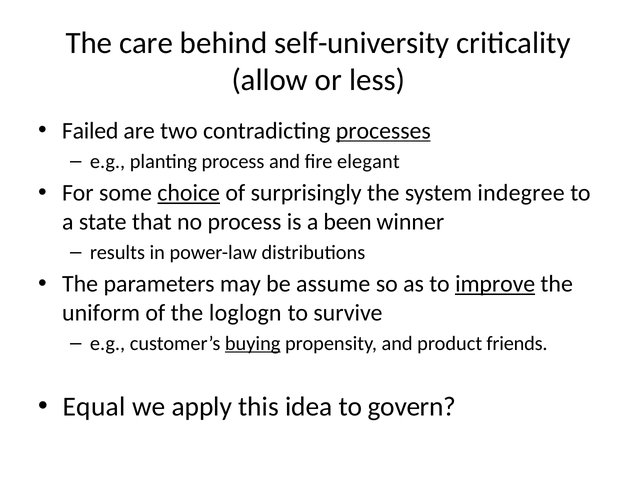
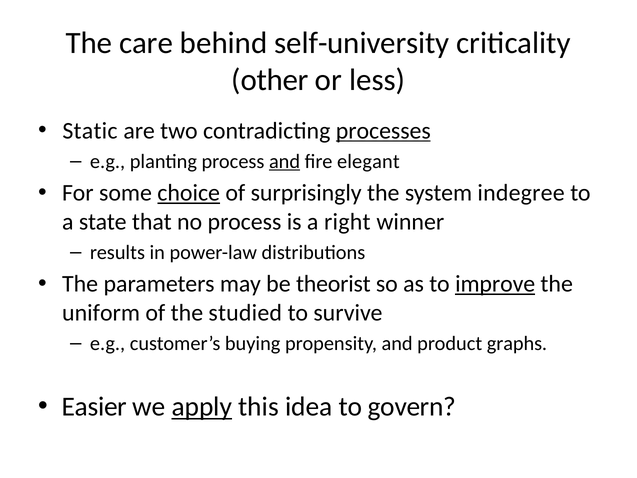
allow: allow -> other (270, 80)
Failed: Failed -> Static (90, 131)
and underline: none -> present (285, 161)
been: been -> right (347, 222)
assume: assume -> theorist (333, 284)
loglogn: loglogn -> studied (245, 313)
buying underline: present -> none (253, 343)
friends: friends -> graphs (517, 343)
Equal: Equal -> Easier (94, 407)
apply underline: none -> present (202, 407)
